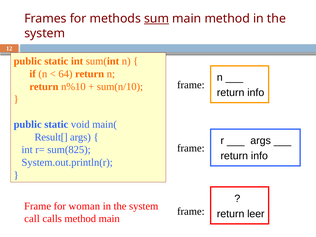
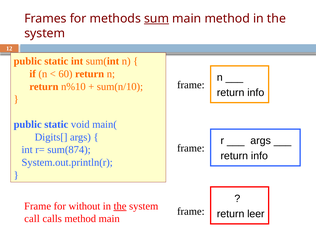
64: 64 -> 60 (65, 74)
Result[: Result[ -> Digits[ (51, 137)
sum(825: sum(825 -> sum(874 (69, 150)
woman: woman -> without (84, 206)
the underline: none -> present (120, 206)
